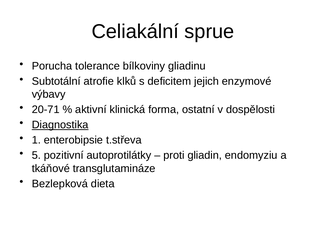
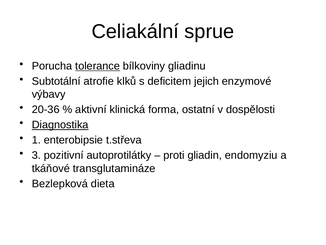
tolerance underline: none -> present (98, 66)
20-71: 20-71 -> 20-36 (46, 109)
5: 5 -> 3 (36, 155)
